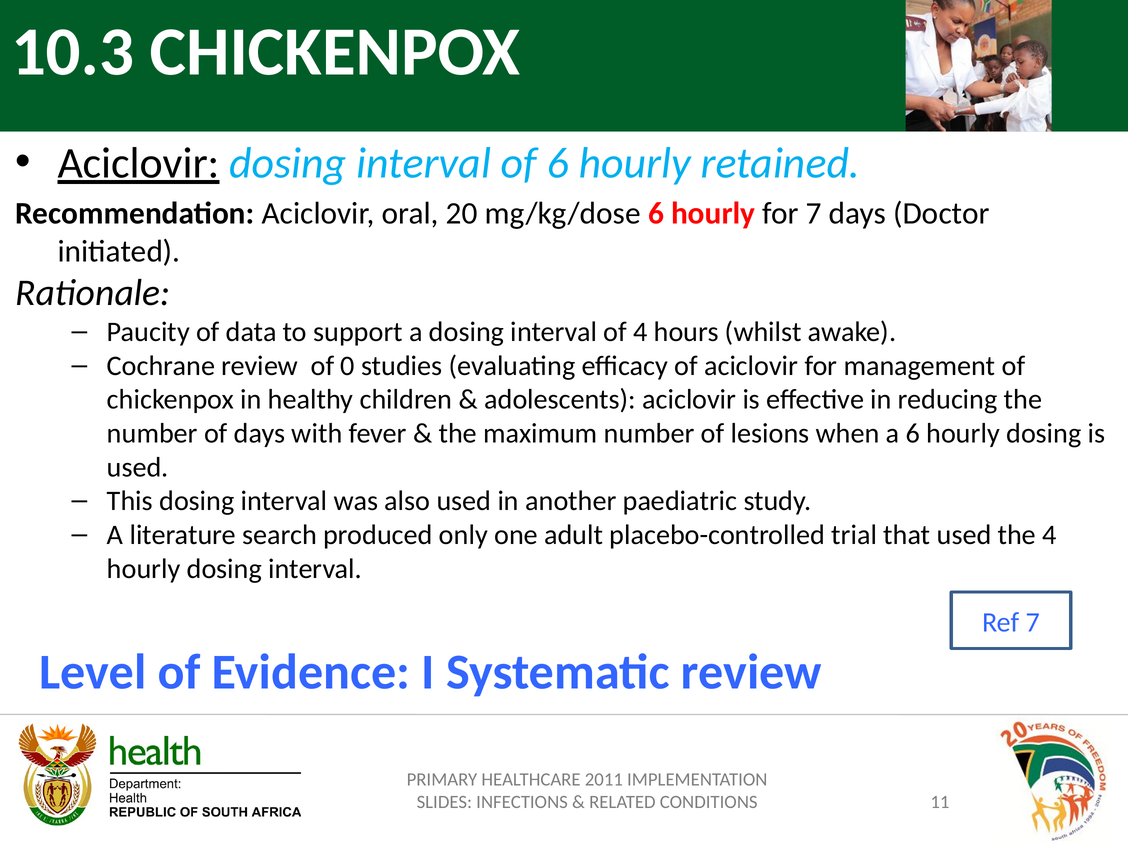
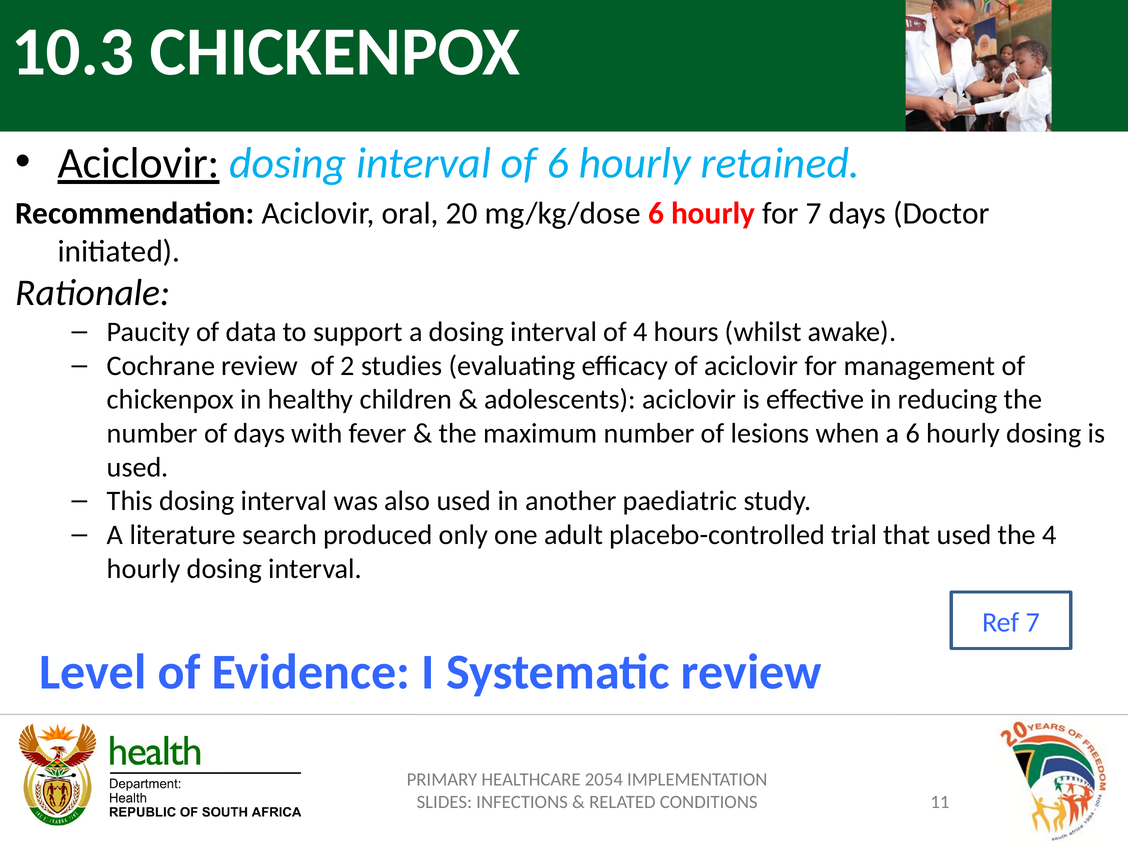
0: 0 -> 2 (348, 366)
2011: 2011 -> 2054 (604, 780)
